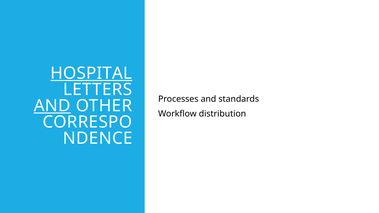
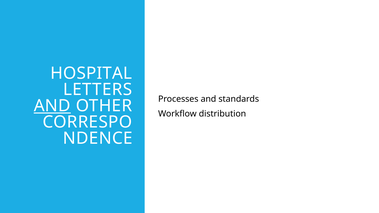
HOSPITAL underline: present -> none (91, 73)
